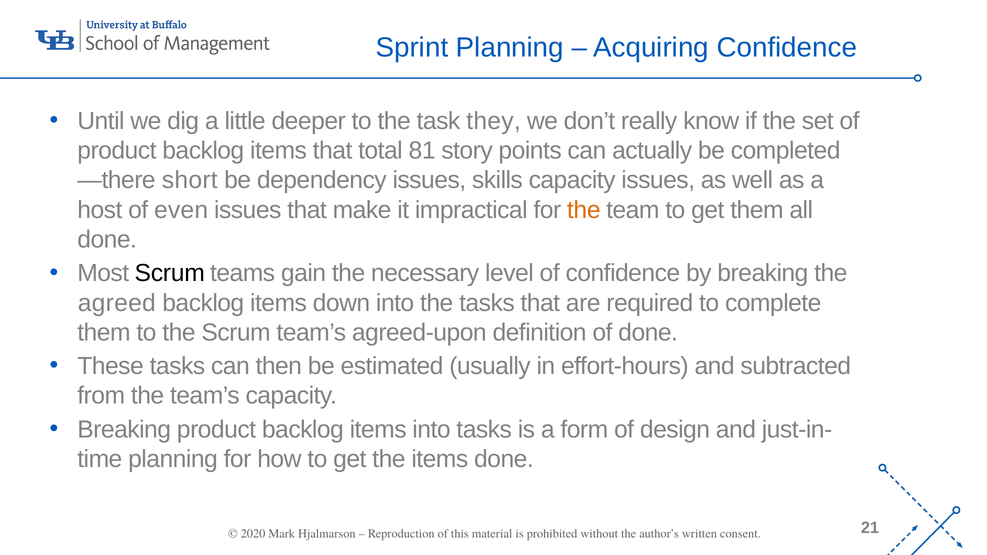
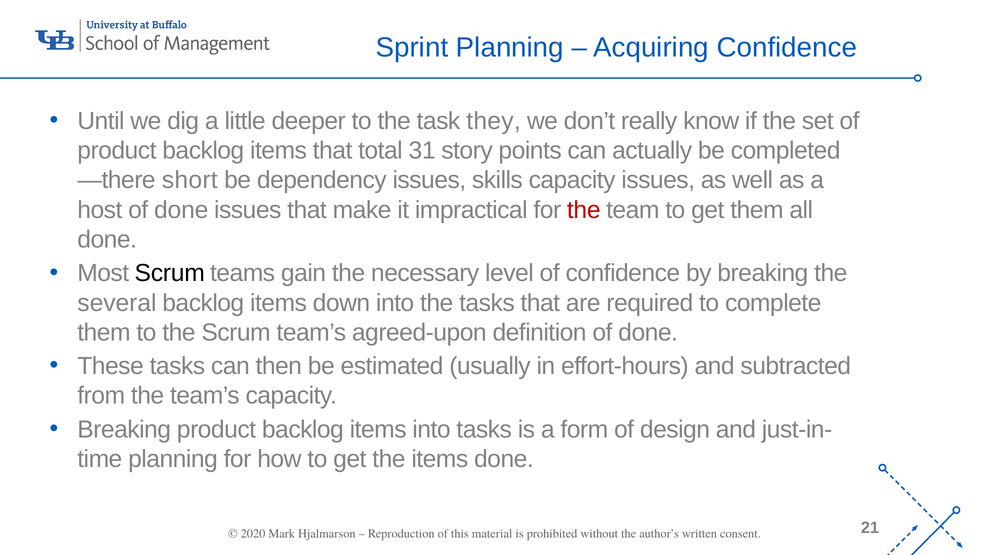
81: 81 -> 31 (422, 151)
host of even: even -> done (181, 210)
the colour: orange -> red (584, 210)
agreed: agreed -> several (117, 303)
